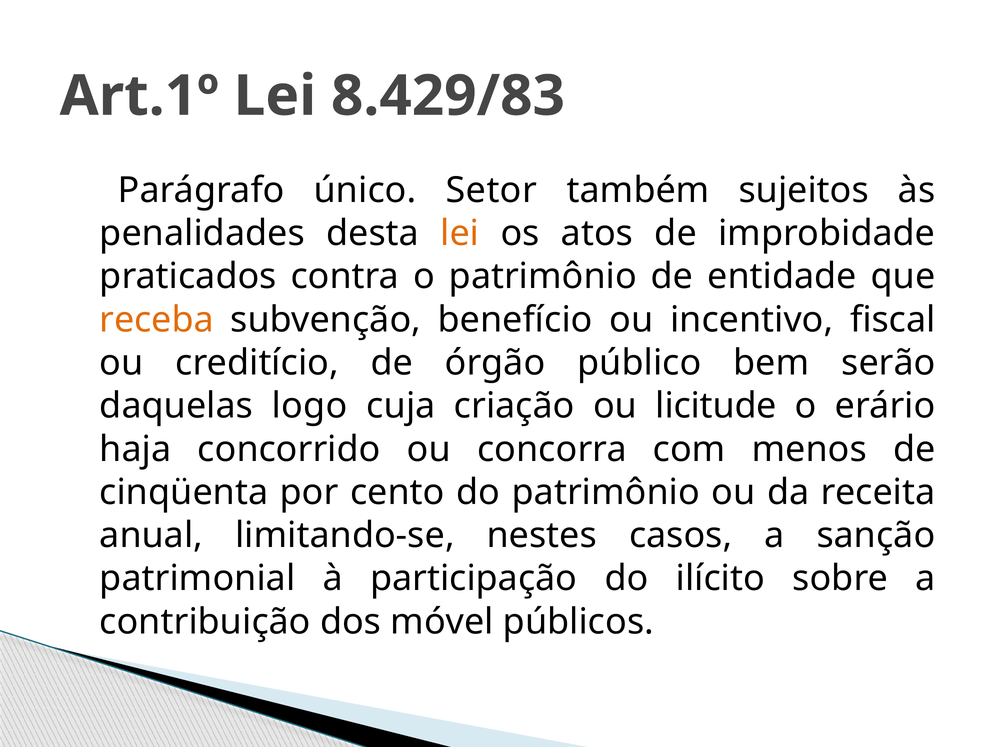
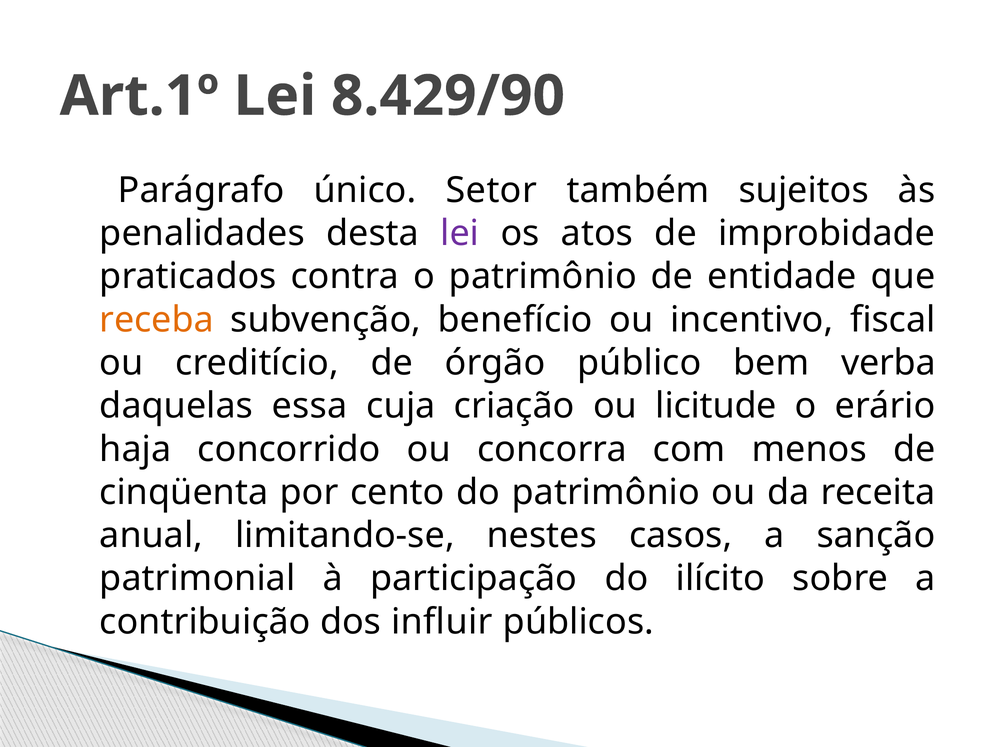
8.429/83: 8.429/83 -> 8.429/90 (448, 96)
lei colour: orange -> purple (460, 233)
serão: serão -> verba (889, 363)
logo: logo -> essa (310, 406)
móvel: móvel -> influir (442, 622)
